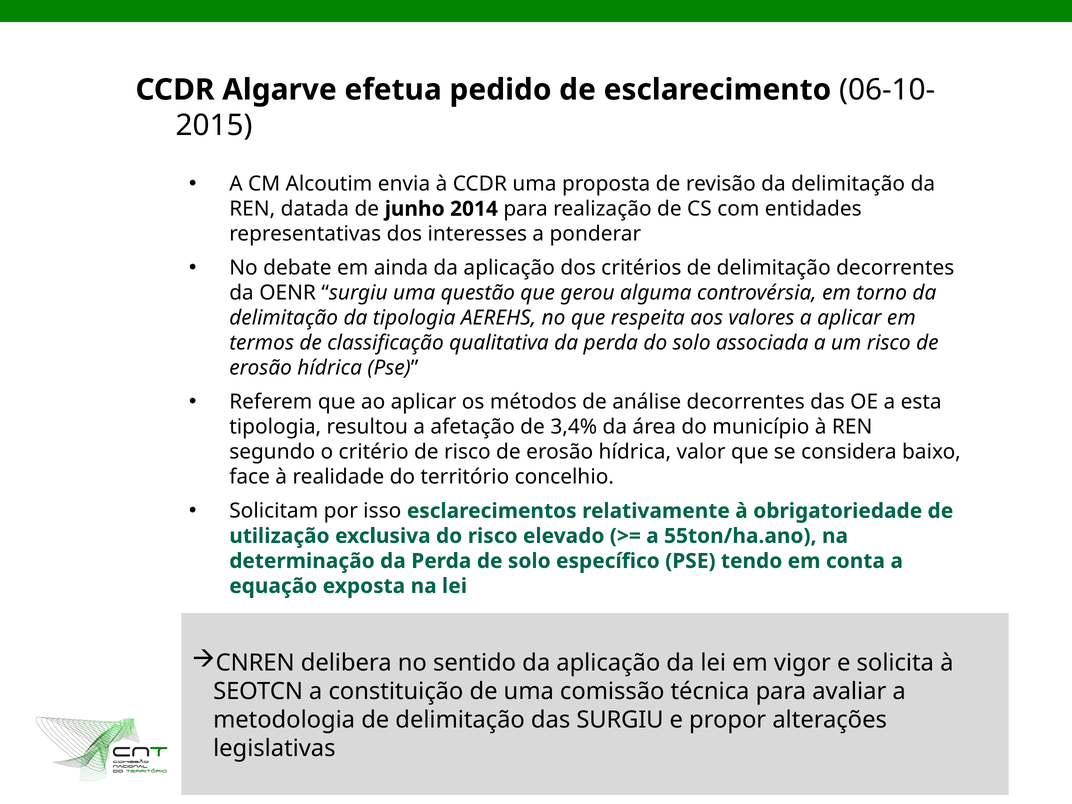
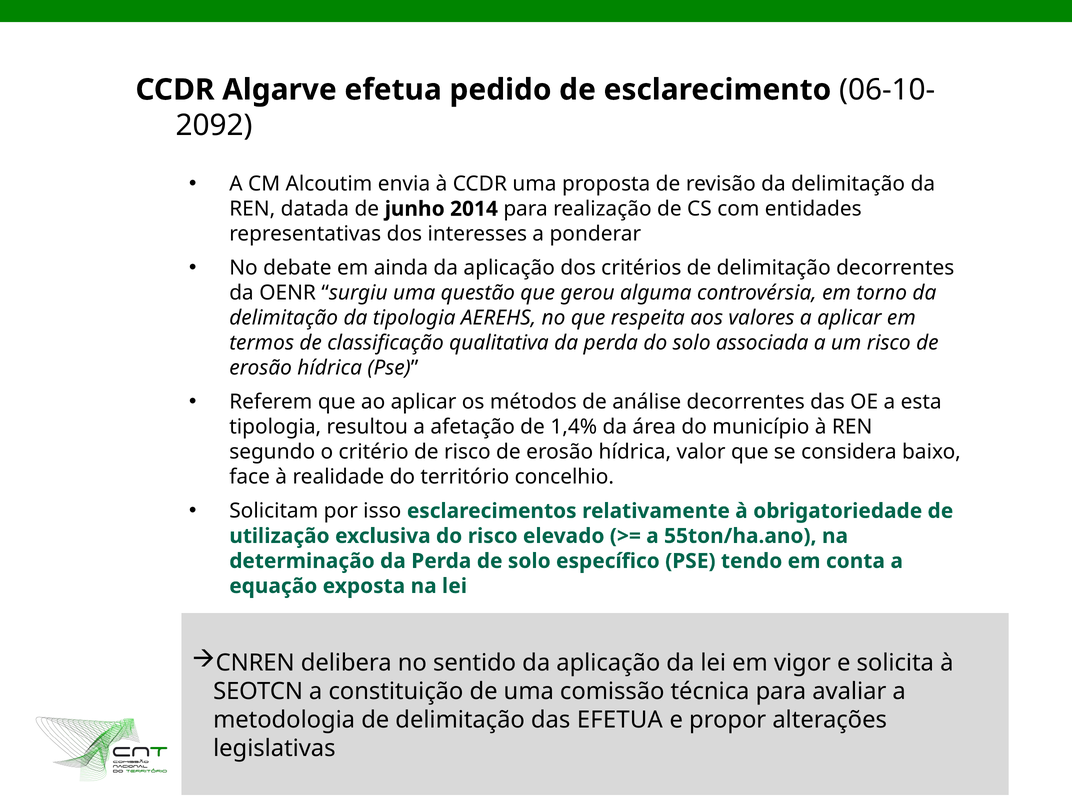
2015: 2015 -> 2092 (214, 126)
3,4%: 3,4% -> 1,4% (574, 427)
das SURGIU: SURGIU -> EFETUA (620, 720)
